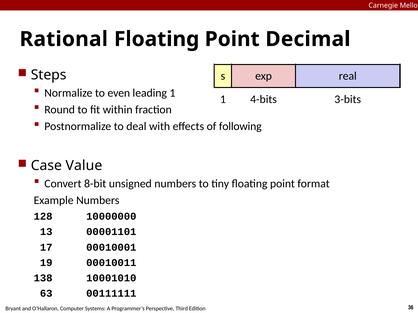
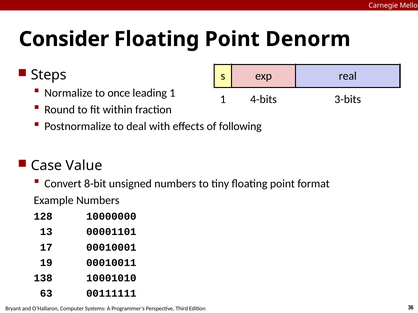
Rational: Rational -> Consider (64, 39)
Decimal: Decimal -> Denorm (308, 39)
even: even -> once (119, 93)
